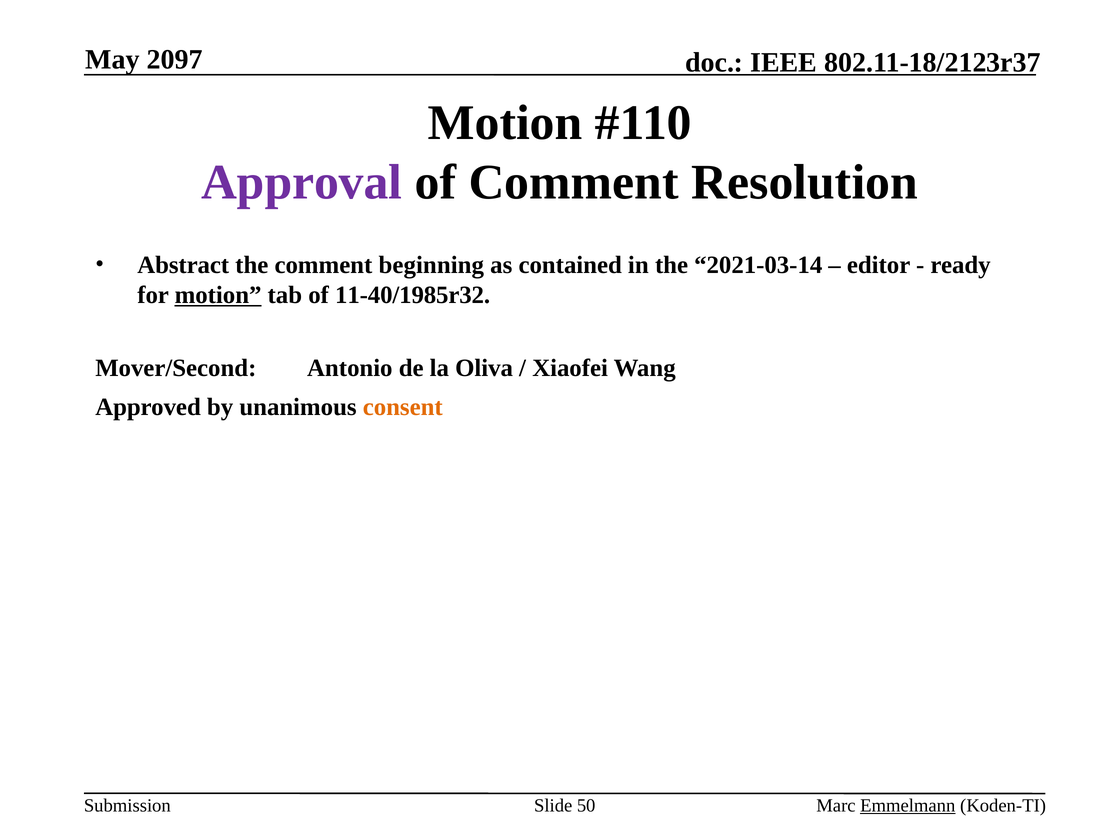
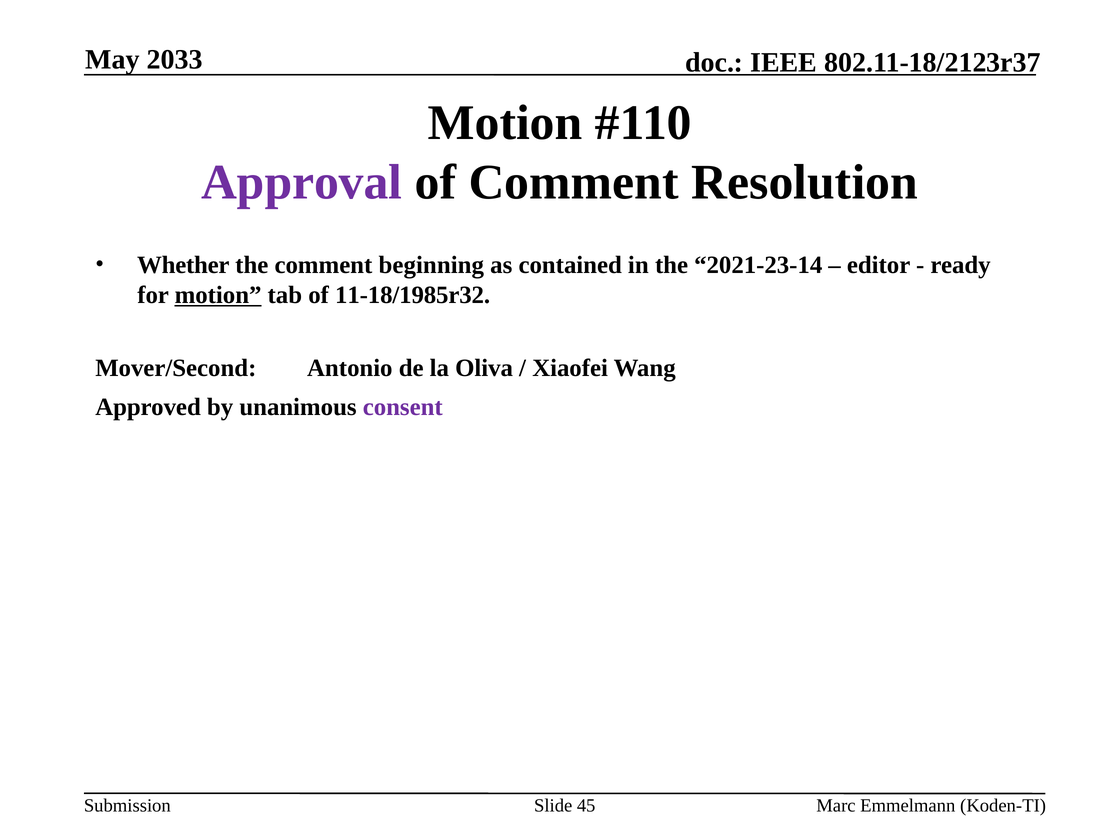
2097: 2097 -> 2033 (175, 59)
Abstract: Abstract -> Whether (183, 265)
2021-03-14: 2021-03-14 -> 2021-23-14 (758, 265)
11-40/1985r32: 11-40/1985r32 -> 11-18/1985r32 (413, 295)
consent colour: orange -> purple (403, 407)
50: 50 -> 45 (586, 806)
Emmelmann underline: present -> none (908, 806)
